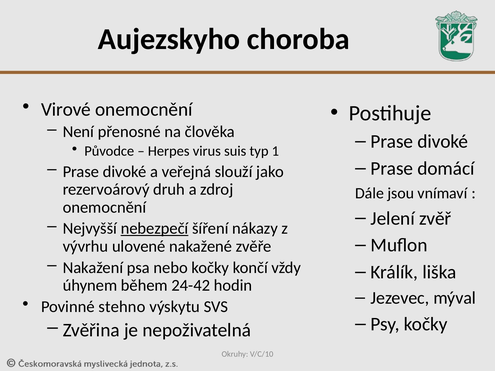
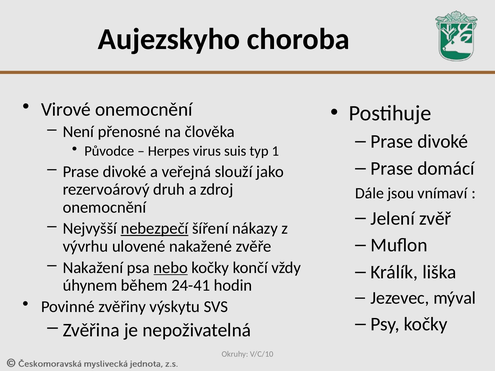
nebo underline: none -> present (171, 268)
24-42: 24-42 -> 24-41 (191, 286)
stehno: stehno -> zvěřiny (122, 307)
